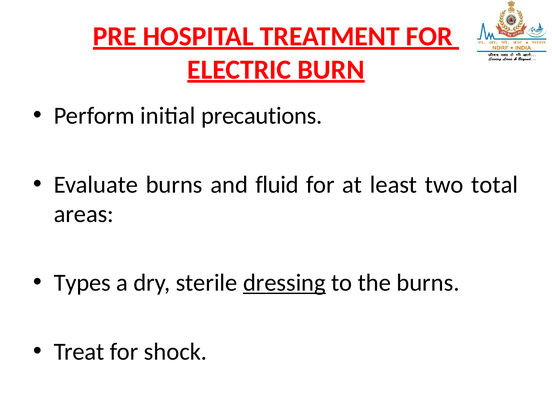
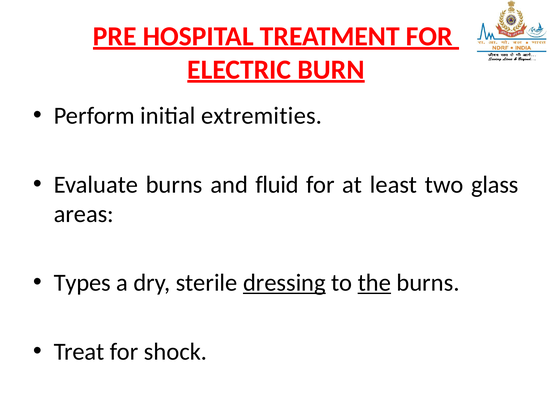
precautions: precautions -> extremities (262, 116)
total: total -> glass (495, 185)
the underline: none -> present (374, 283)
